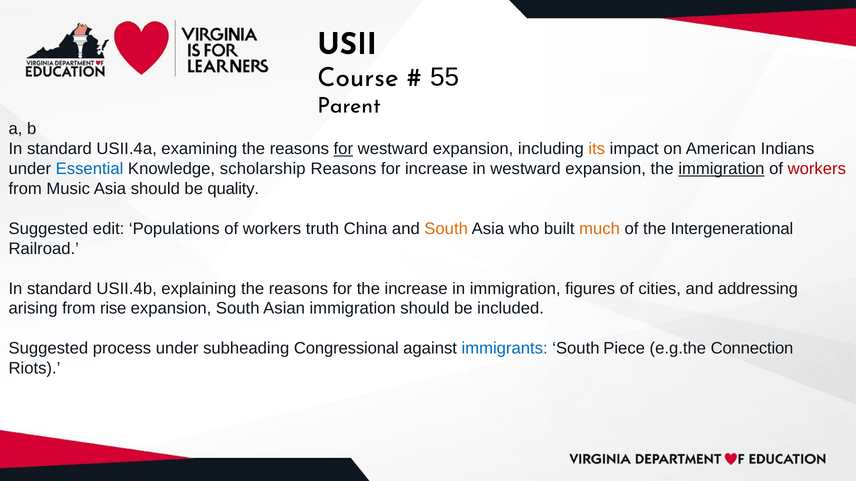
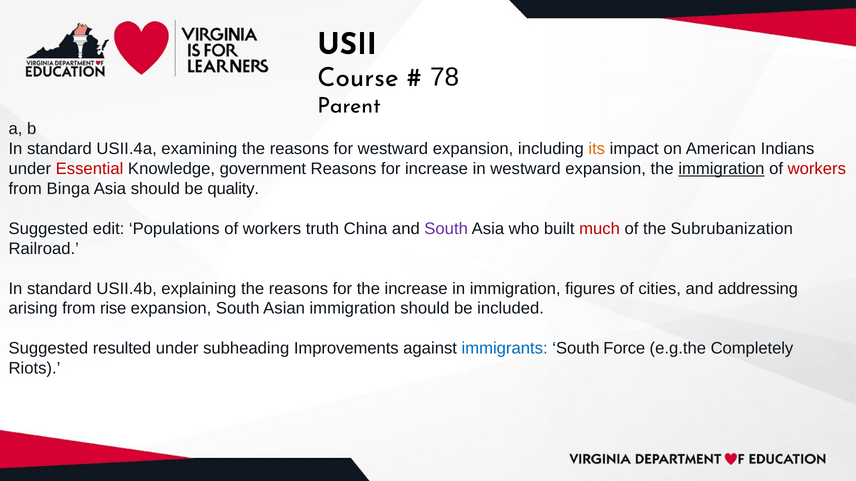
55: 55 -> 78 (445, 77)
for underline: present -> none (343, 149)
Essential colour: blue -> red (90, 169)
scholarship: scholarship -> government (263, 169)
Music: Music -> Binga (68, 189)
South colour: orange -> purple (446, 229)
much colour: orange -> red (600, 229)
Intergenerational: Intergenerational -> Subrubanization (732, 229)
process: process -> resulted (122, 349)
Congressional: Congressional -> Improvements (346, 349)
Piece: Piece -> Force (624, 349)
Connection: Connection -> Completely (752, 349)
